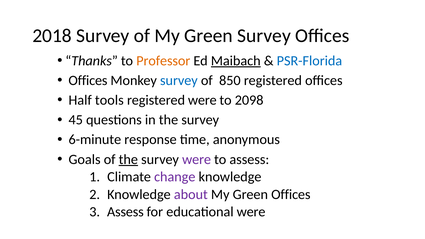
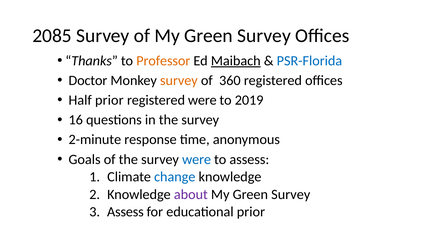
2018: 2018 -> 2085 (52, 36)
Offices: Offices -> Doctor (88, 80)
survey colour: blue -> orange (179, 80)
850: 850 -> 360 (230, 80)
Half tools: tools -> prior (109, 100)
2098: 2098 -> 2019 (249, 100)
45: 45 -> 16 (76, 120)
6-minute: 6-minute -> 2-minute (95, 140)
the underline: present -> none (128, 159)
were colour: purple -> blue (197, 159)
change colour: purple -> blue (175, 177)
Offices: Offices -> Survey (291, 194)
educational were: were -> prior (251, 212)
